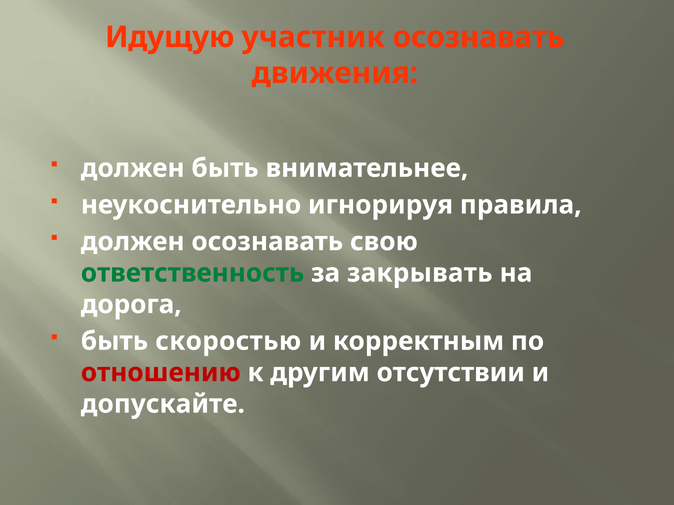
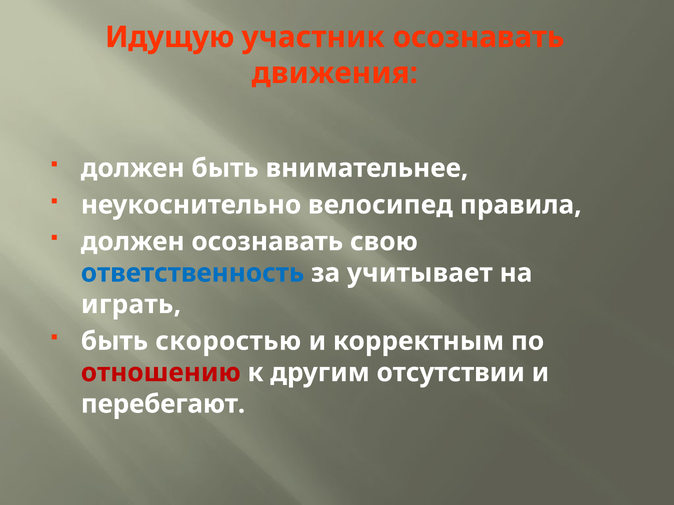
игнорируя: игнорируя -> велосипед (380, 205)
ответственность colour: green -> blue (193, 273)
закрывать: закрывать -> учитывает (420, 273)
дорога: дорога -> играть (131, 305)
допускайте: допускайте -> перебегают (163, 404)
